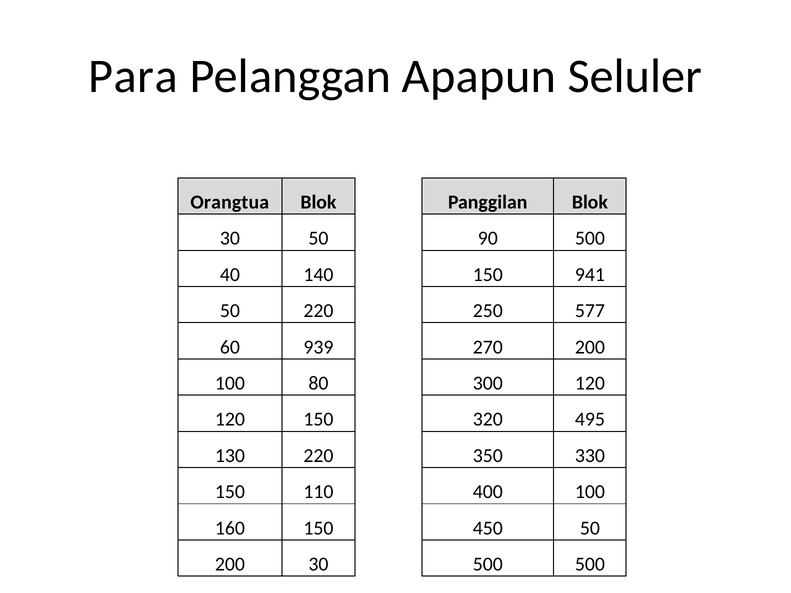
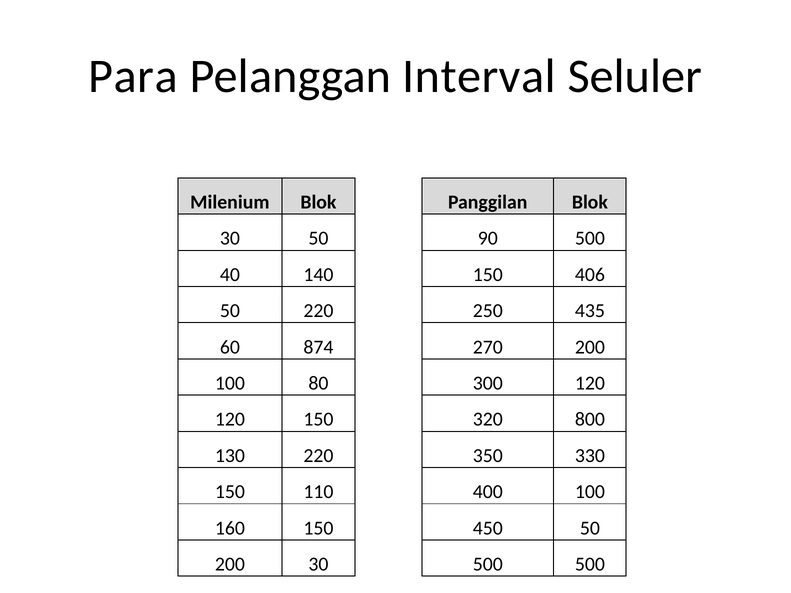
Apapun: Apapun -> Interval (479, 77)
Orangtua: Orangtua -> Milenium (230, 202)
941: 941 -> 406 (590, 275)
577: 577 -> 435 (590, 311)
939: 939 -> 874 (318, 347)
495: 495 -> 800 (590, 420)
